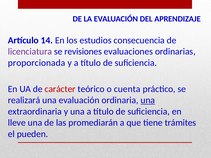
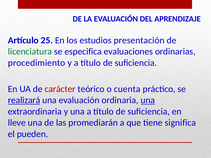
14: 14 -> 25 (47, 40)
consecuencia: consecuencia -> presentación (139, 40)
licenciatura colour: purple -> green (30, 52)
revisiones: revisiones -> especifica (83, 52)
proporcionada: proporcionada -> procedimiento (37, 63)
realizará underline: none -> present (24, 100)
trámites: trámites -> significa (180, 123)
